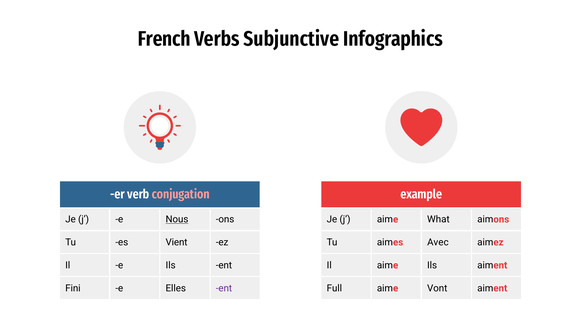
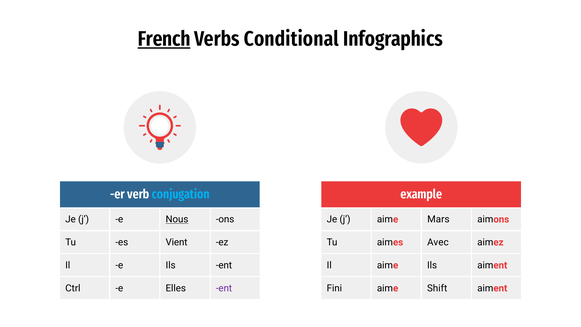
French underline: none -> present (164, 39)
Subjunctive: Subjunctive -> Conditional (291, 39)
conjugation colour: pink -> light blue (181, 194)
What: What -> Mars (438, 219)
Fini: Fini -> Ctrl (73, 288)
Full: Full -> Fini (334, 288)
Vont: Vont -> Shift (437, 288)
